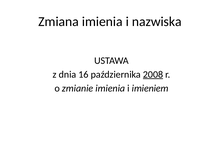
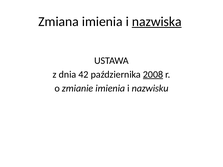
nazwiska underline: none -> present (157, 22)
16: 16 -> 42 (83, 75)
imieniem: imieniem -> nazwisku (150, 88)
